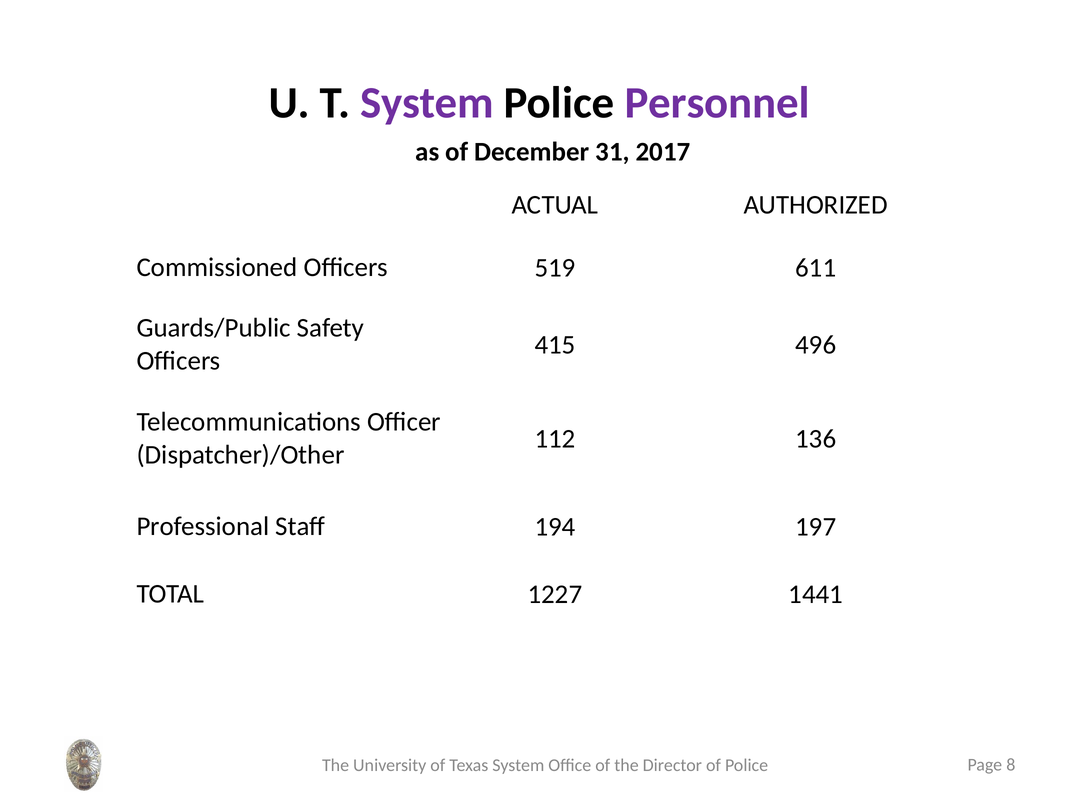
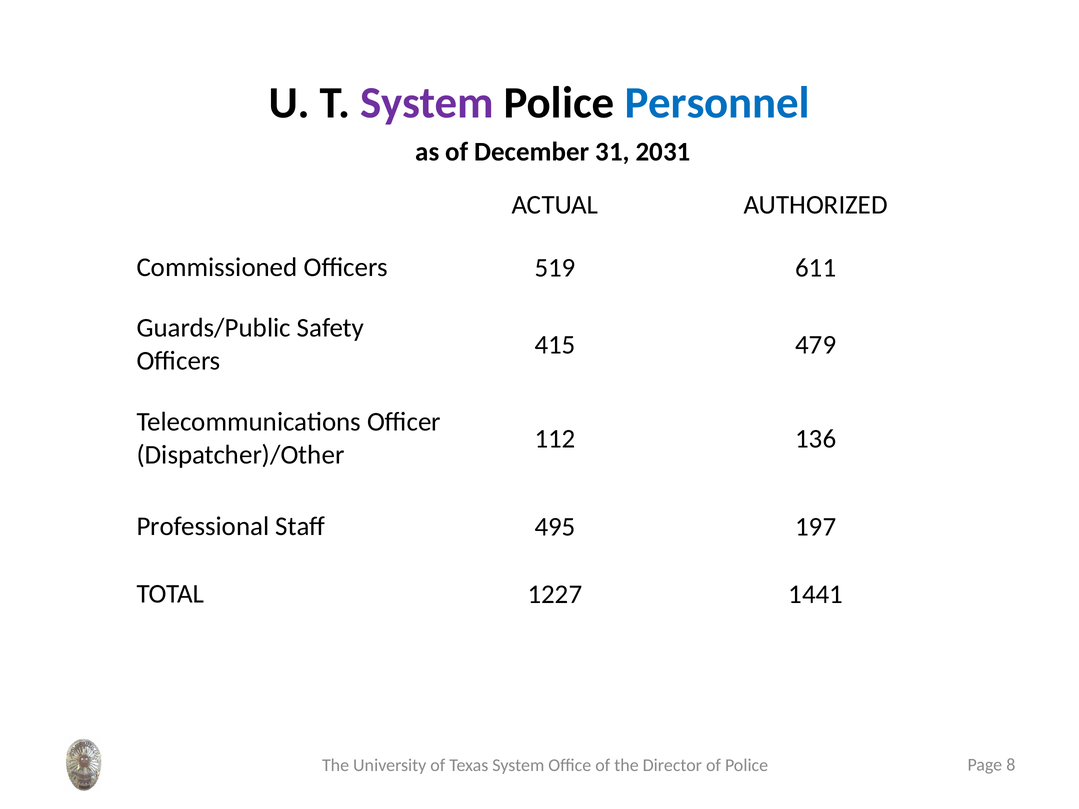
Personnel colour: purple -> blue (717, 103)
2017: 2017 -> 2031 (663, 152)
496: 496 -> 479 (816, 345)
194: 194 -> 495 (555, 527)
